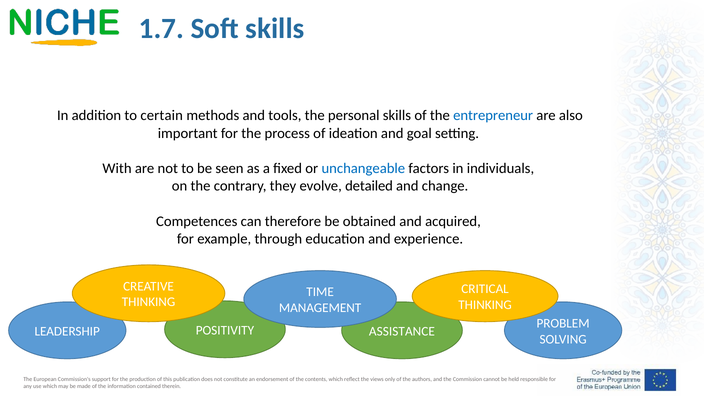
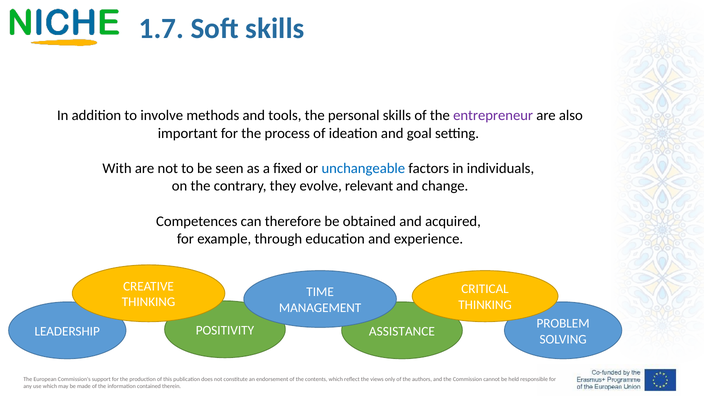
certain: certain -> involve (162, 116)
entrepreneur colour: blue -> purple (493, 116)
detailed: detailed -> relevant (369, 186)
